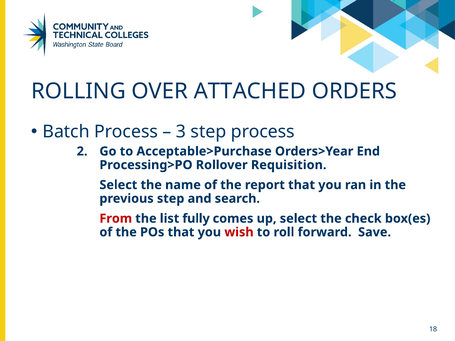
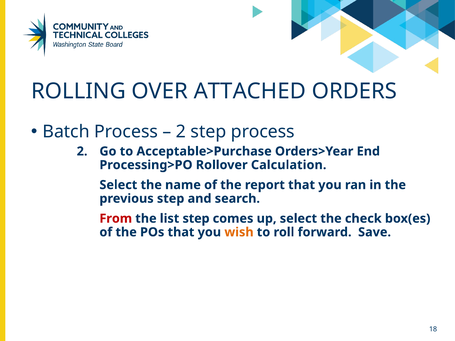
3: 3 -> 2 (181, 132)
Requisition: Requisition -> Calculation (289, 165)
list fully: fully -> step (196, 219)
wish colour: red -> orange (239, 232)
